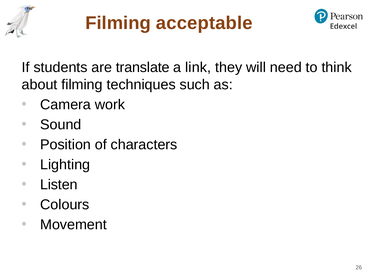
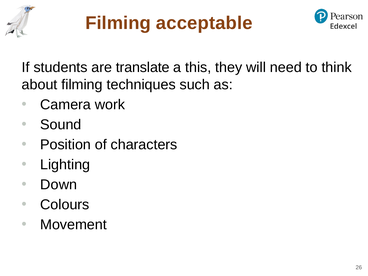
link: link -> this (198, 68)
Listen: Listen -> Down (59, 185)
